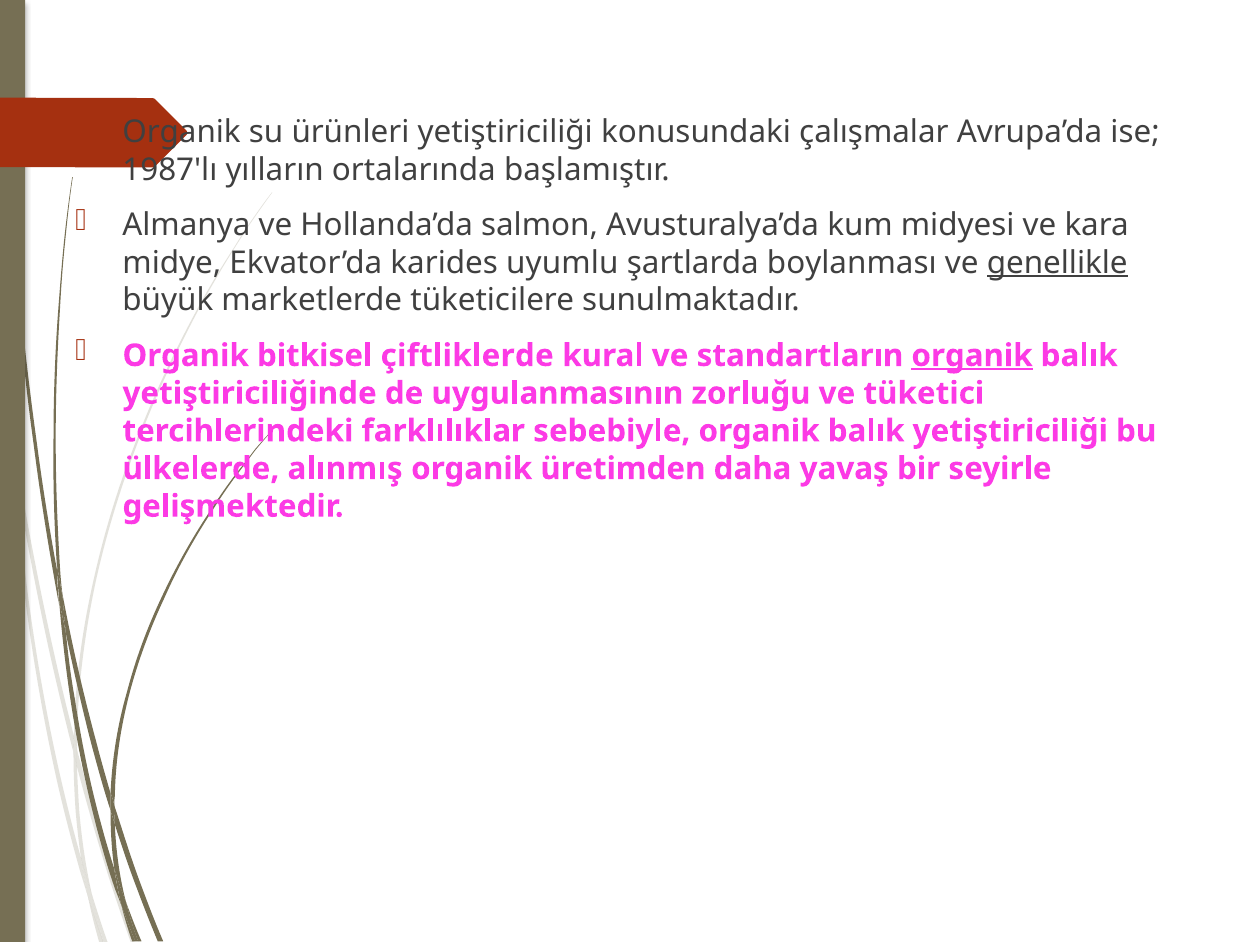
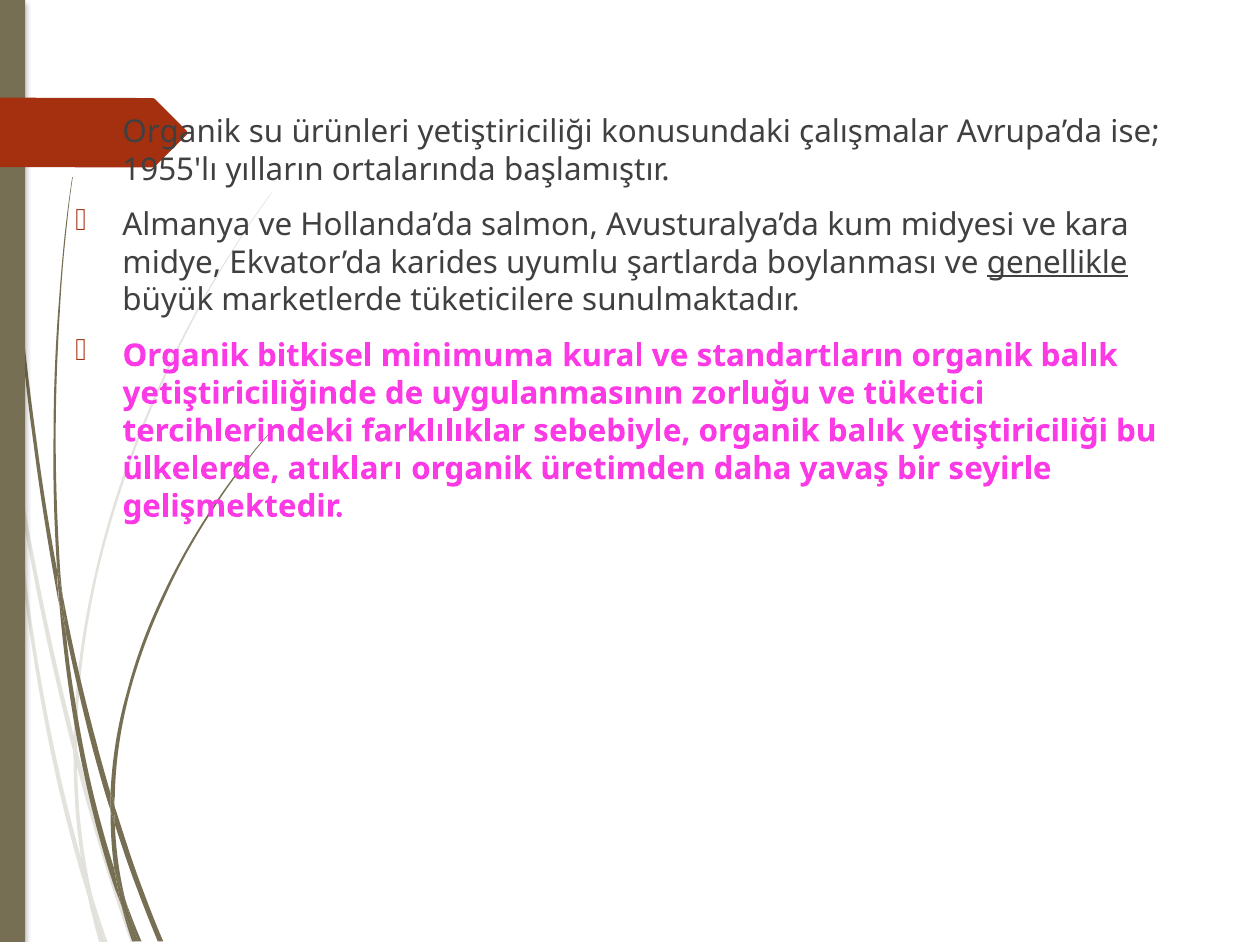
1987'lı: 1987'lı -> 1955'lı (170, 170)
çiftliklerde: çiftliklerde -> minimuma (467, 356)
organik underline: present -> none (972, 356)
alınmış: alınmış -> atıkları (345, 469)
